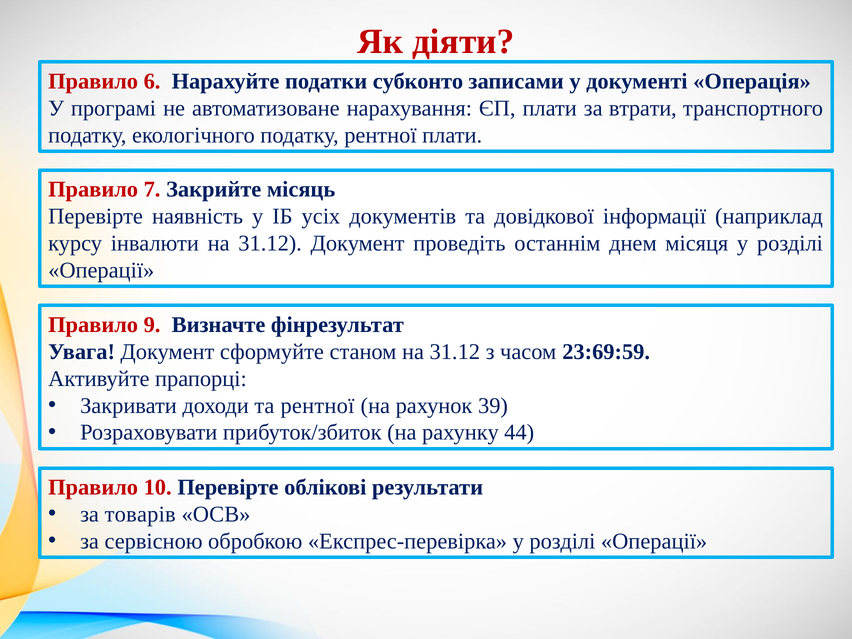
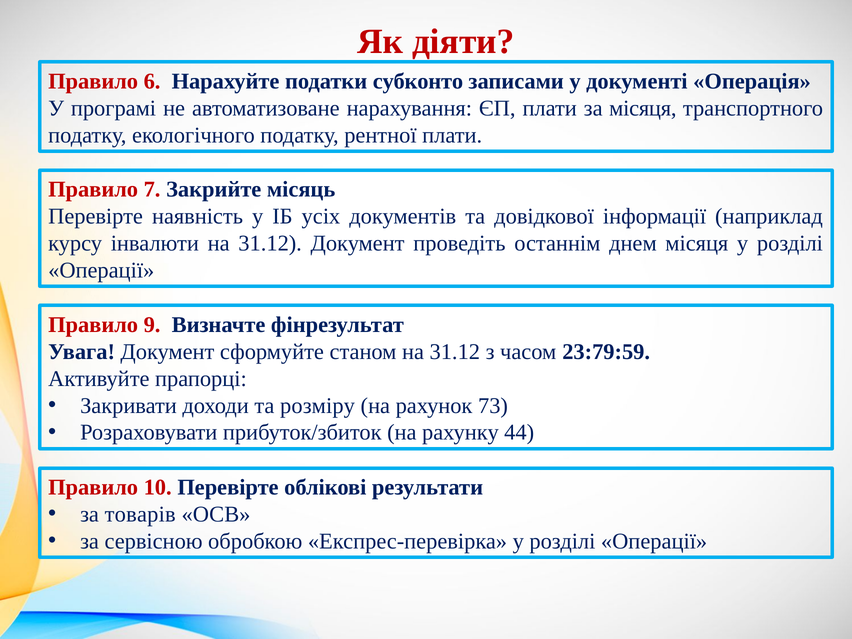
за втрати: втрати -> місяця (643, 108)
23:69:59: 23:69:59 -> 23:79:59 (606, 352)
та рентної: рентної -> розміру (318, 406)
39: 39 -> 73 (493, 406)
